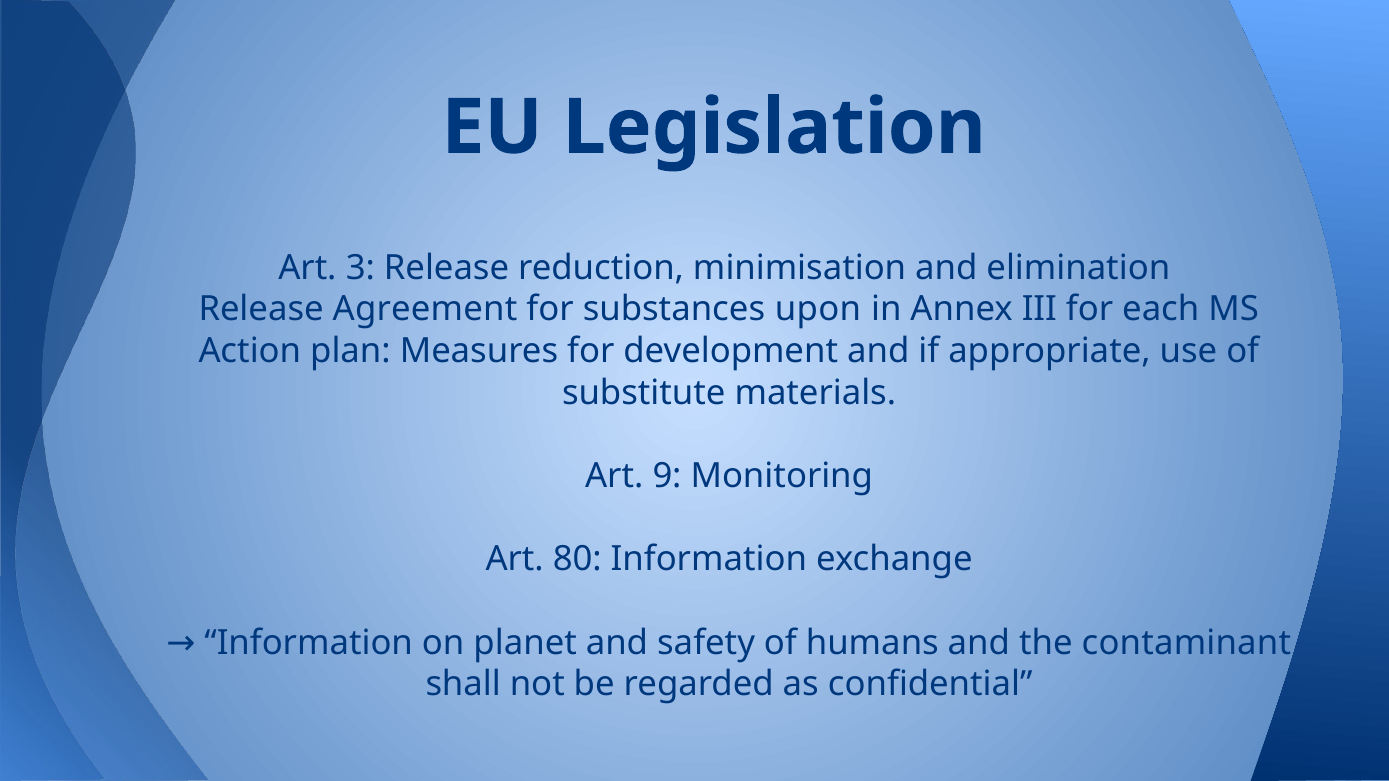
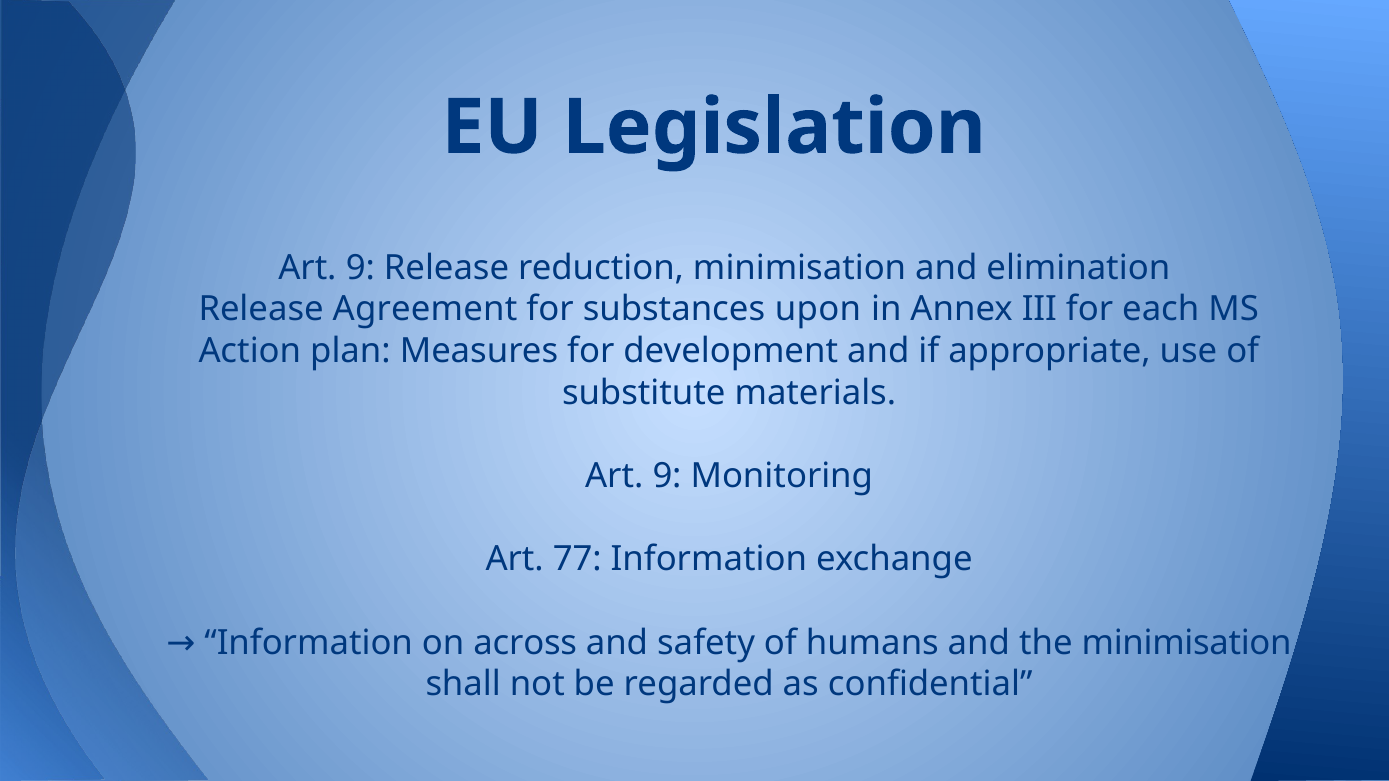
3: 3 -> 9 (360, 268)
80: 80 -> 77 (577, 560)
planet: planet -> across (525, 643)
the contaminant: contaminant -> minimisation (1187, 643)
